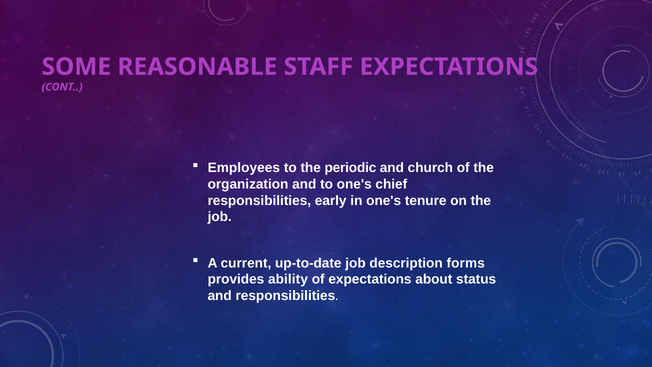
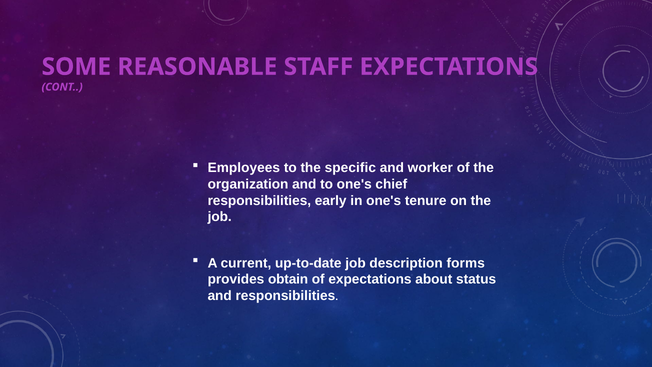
periodic: periodic -> specific (350, 168)
church: church -> worker (430, 168)
ability: ability -> obtain (288, 279)
